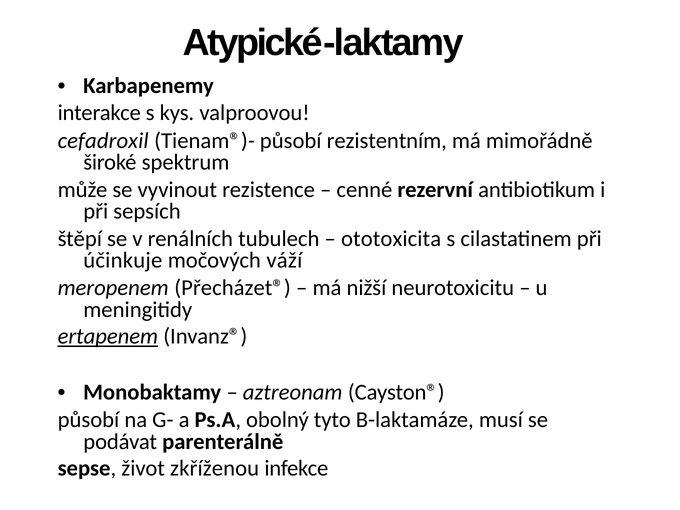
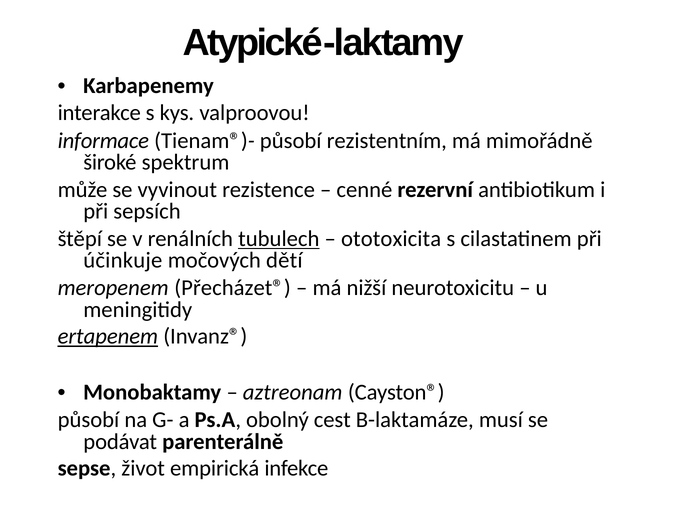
cefadroxil: cefadroxil -> informace (103, 141)
tubulech underline: none -> present (279, 239)
váží: váží -> dětí (284, 261)
tyto: tyto -> cest (332, 420)
zkříženou: zkříženou -> empirická (215, 468)
